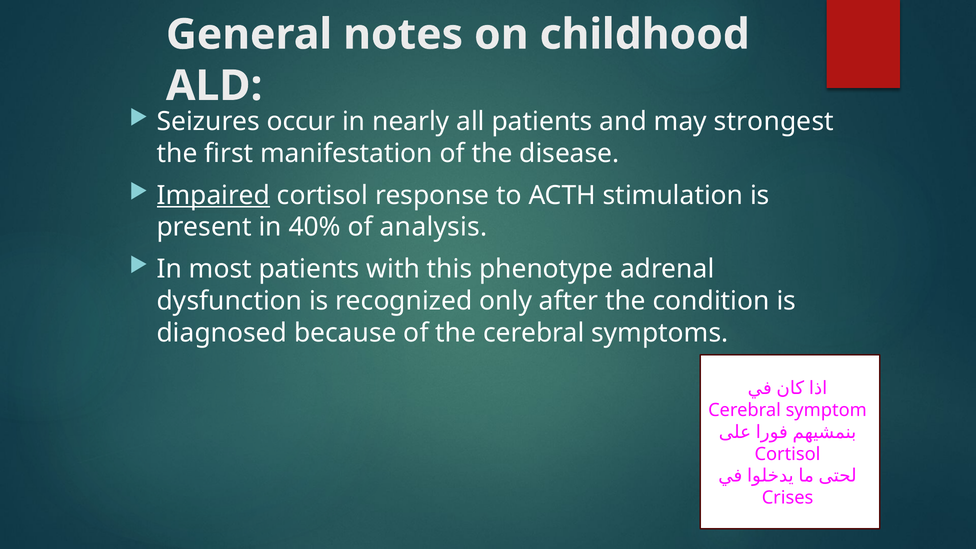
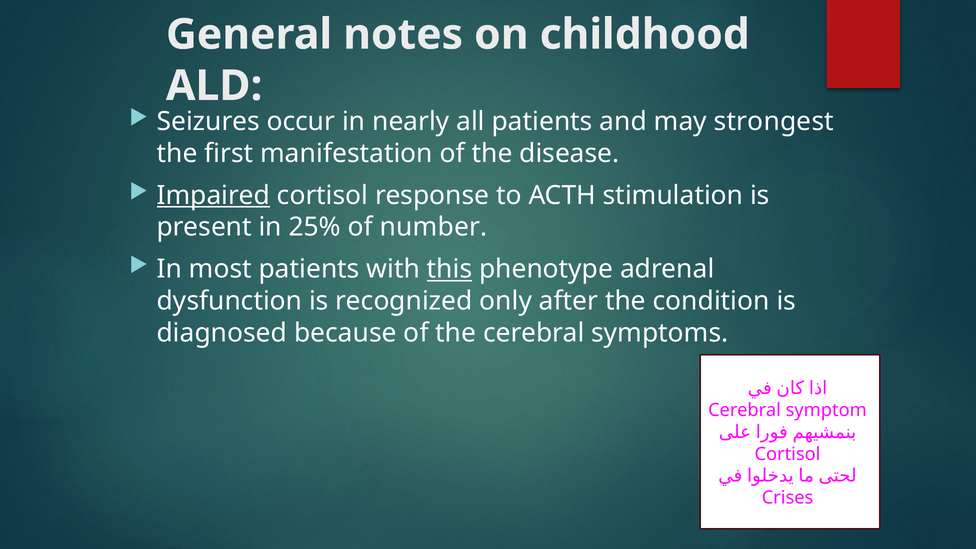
40%: 40% -> 25% (315, 227)
analysis: analysis -> number (434, 227)
this underline: none -> present (450, 269)
